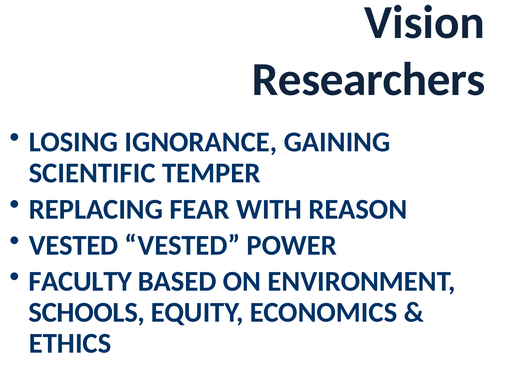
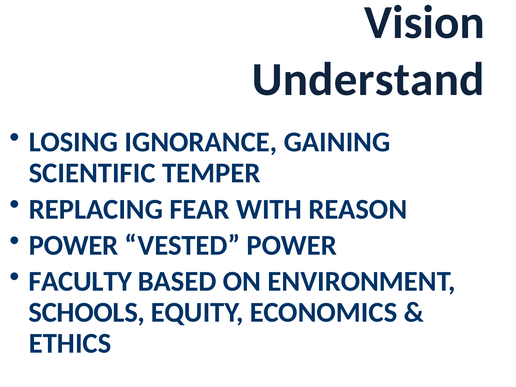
Researchers: Researchers -> Understand (368, 79)
VESTED: VESTED -> POWER (74, 245)
